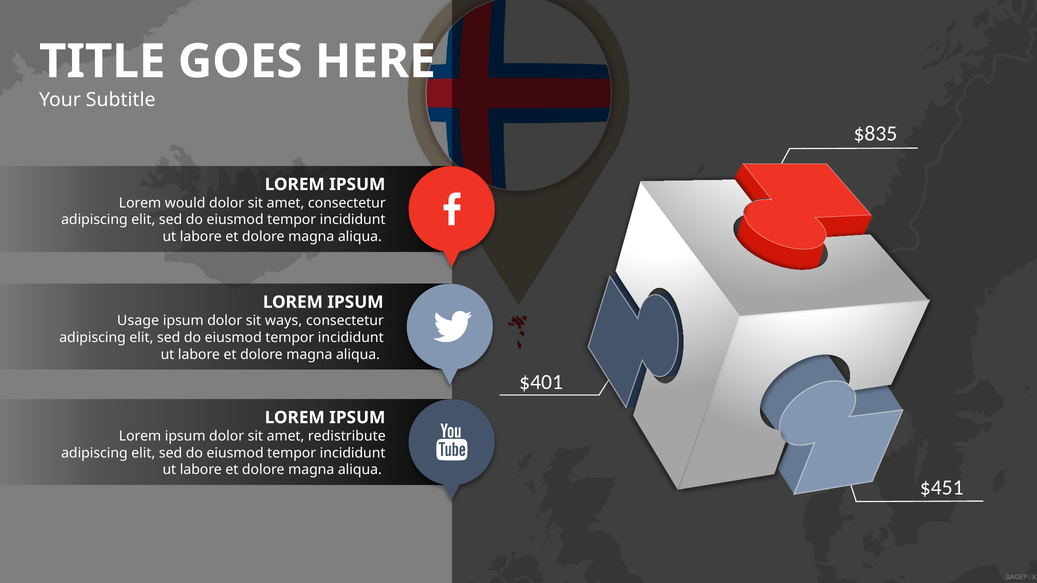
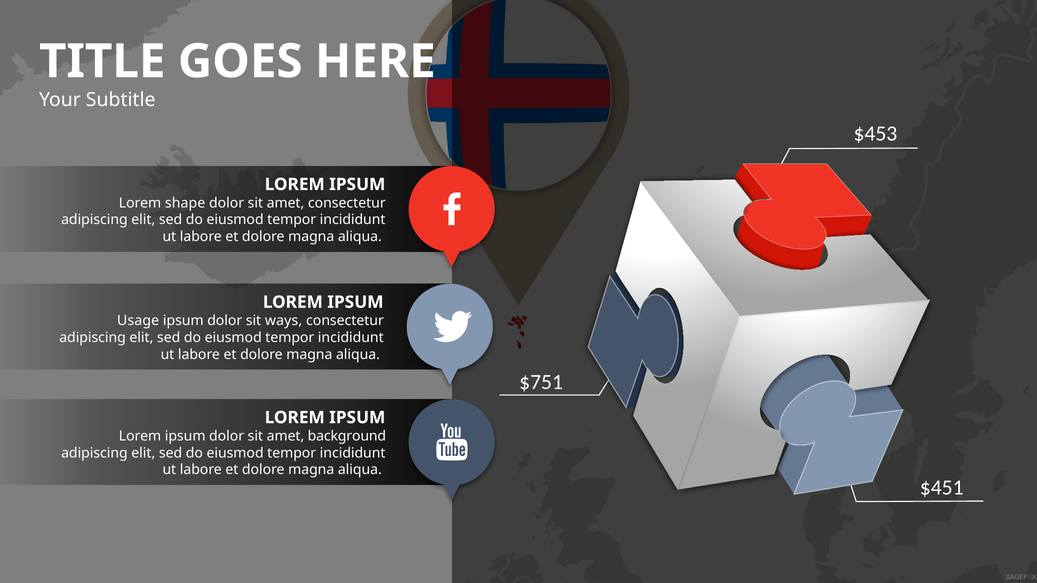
$835: $835 -> $453 (875, 134)
would: would -> shape (185, 203)
$401: $401 -> $751 (541, 382)
redistribute: redistribute -> background (347, 436)
